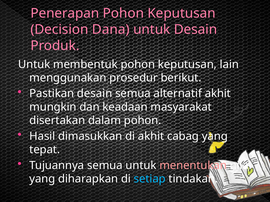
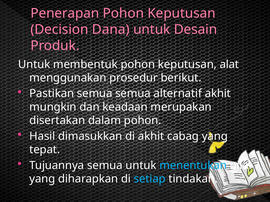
lain: lain -> alat (229, 64)
Pastikan desain: desain -> semua (95, 94)
masyarakat: masyarakat -> merupakan (181, 107)
menentukan colour: pink -> light blue (193, 166)
